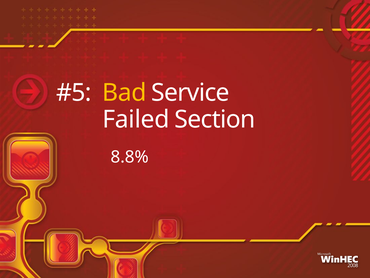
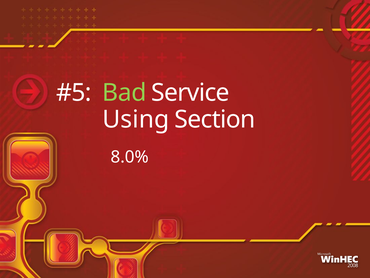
Bad colour: yellow -> light green (124, 93)
Failed: Failed -> Using (136, 119)
8.8%: 8.8% -> 8.0% (130, 157)
